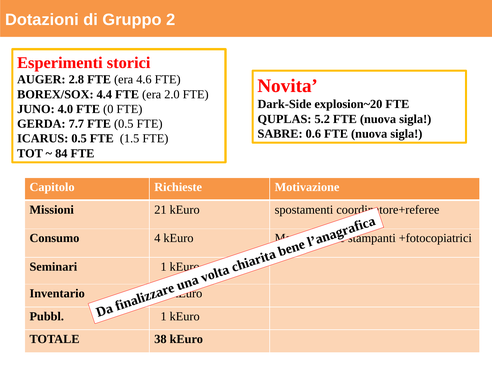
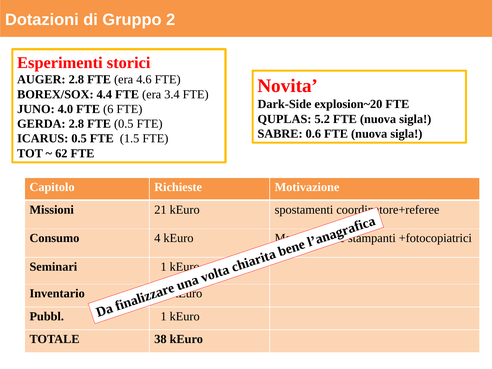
2.0: 2.0 -> 3.4 (172, 94)
0: 0 -> 6 (108, 109)
GERDA 7.7: 7.7 -> 2.8 (76, 124)
84: 84 -> 62 (61, 153)
